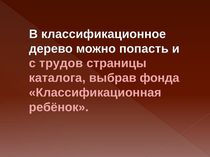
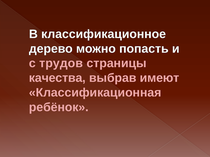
каталога: каталога -> качества (57, 78)
фонда: фонда -> имеют (160, 78)
